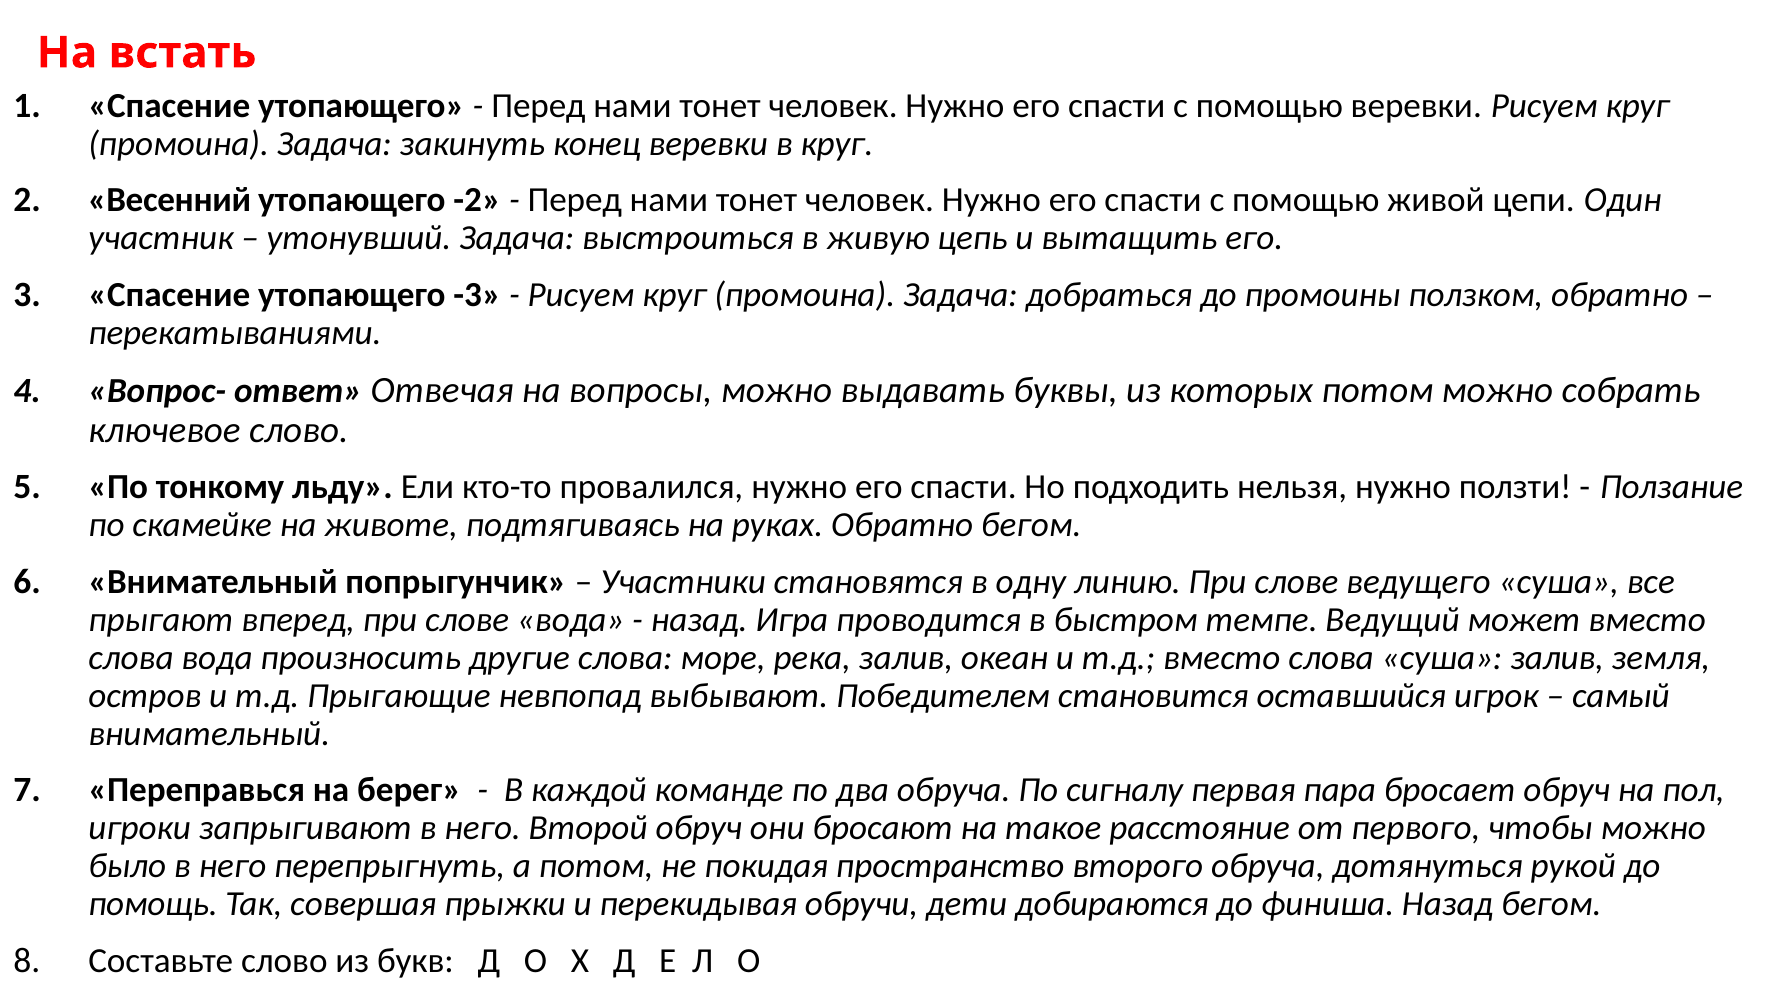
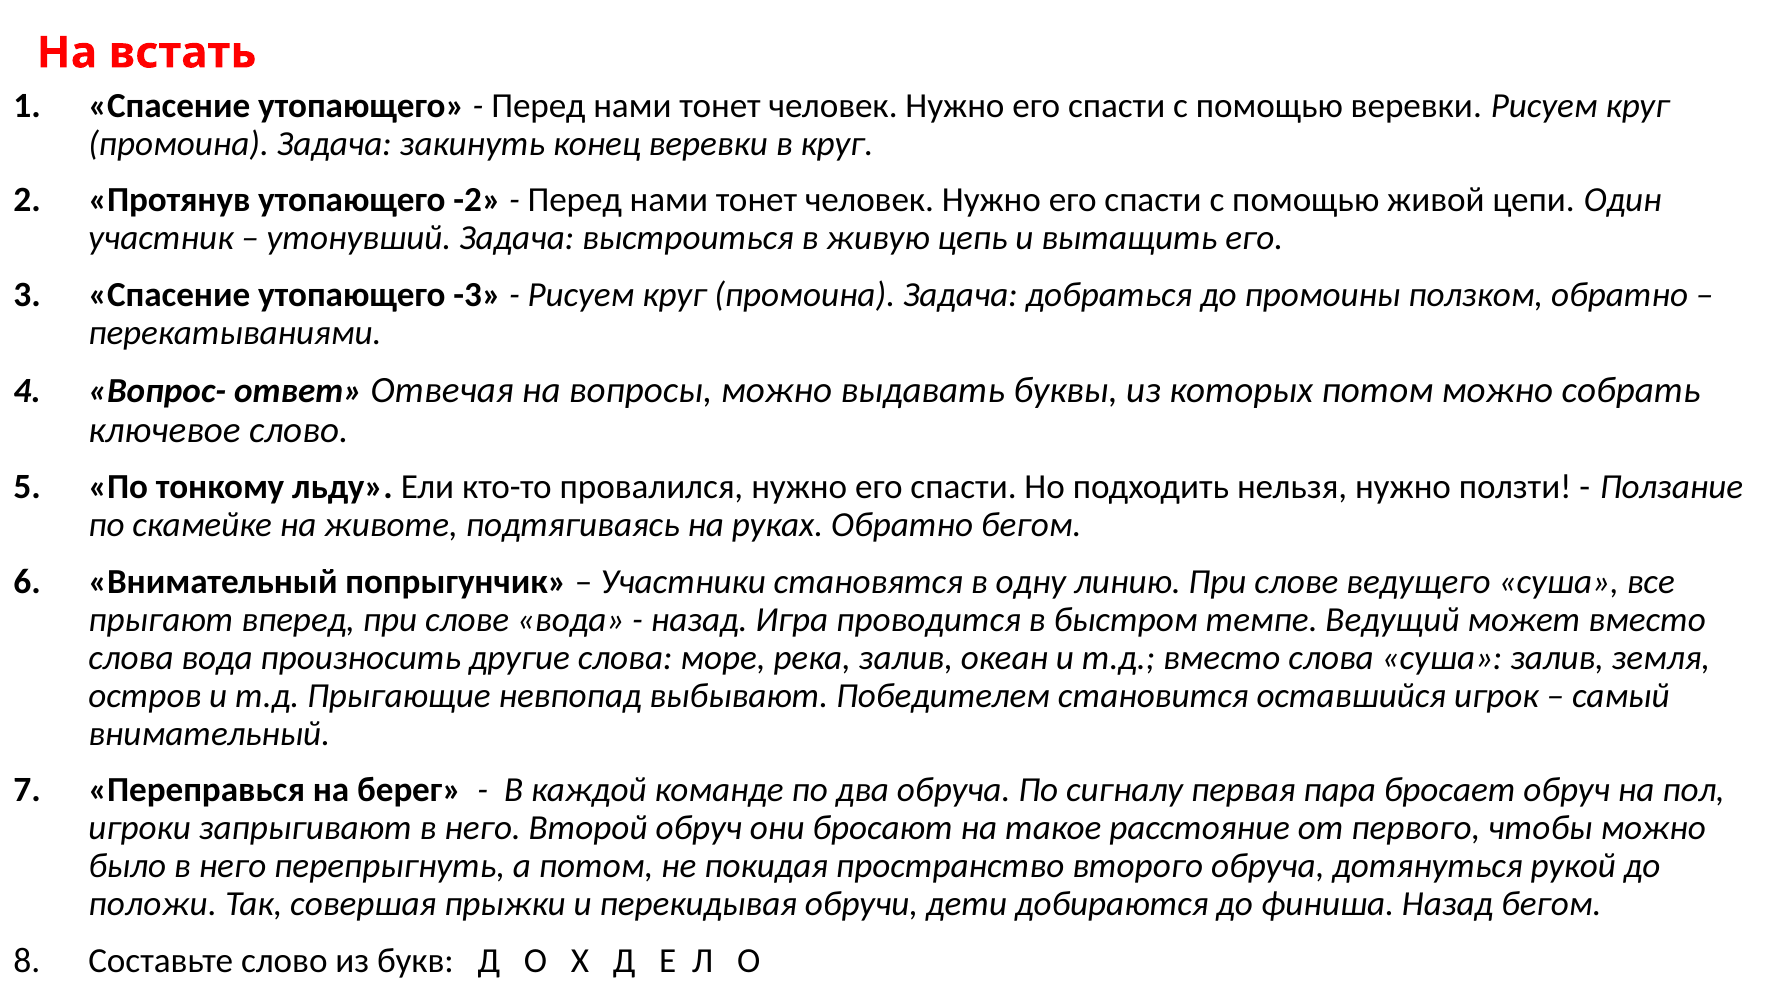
Весенний: Весенний -> Протянув (169, 200)
помощь: помощь -> положи (153, 905)
